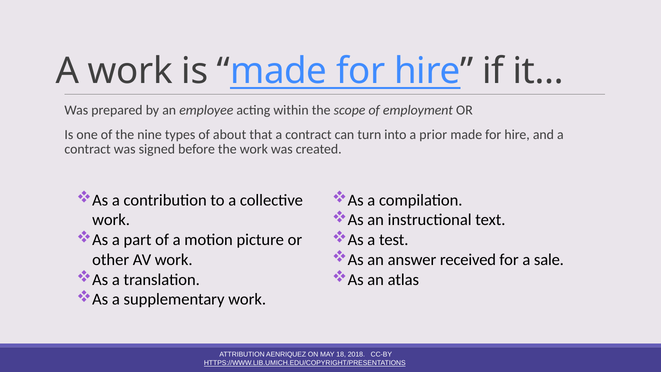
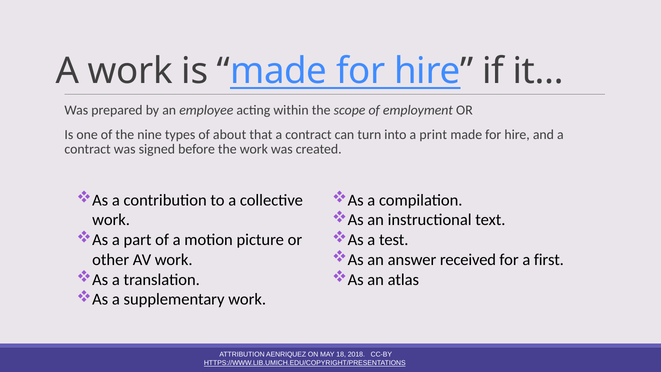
prior: prior -> print (433, 134)
sale: sale -> first (549, 260)
